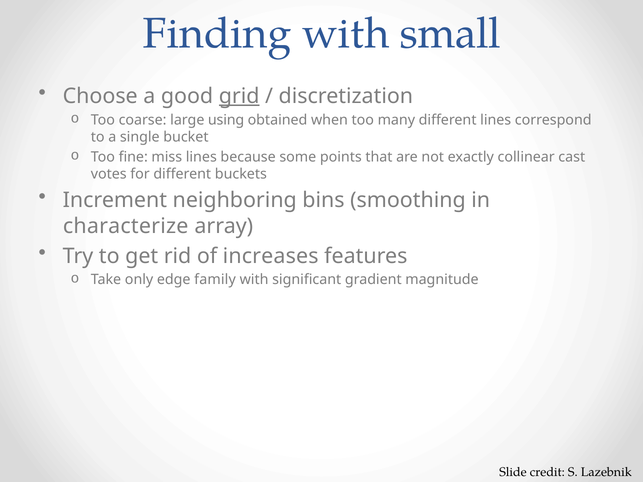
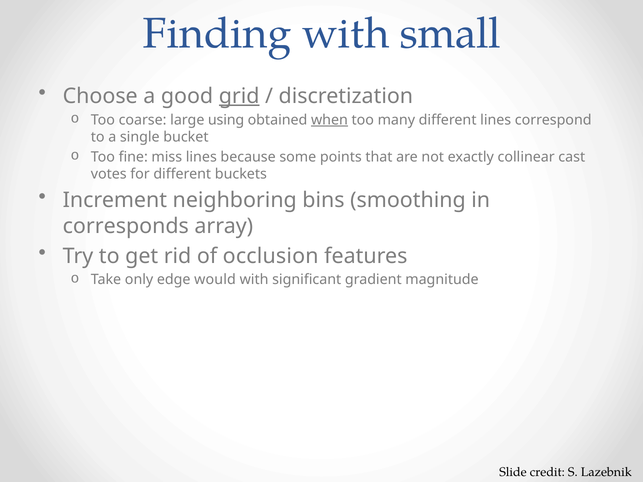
when underline: none -> present (329, 120)
characterize: characterize -> corresponds (126, 226)
increases: increases -> occlusion (271, 256)
family: family -> would (215, 280)
